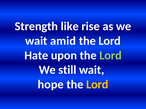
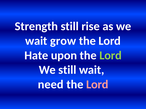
Strength like: like -> still (70, 26)
amid: amid -> grow (63, 41)
hope: hope -> need (51, 85)
Lord colour: yellow -> pink (97, 85)
